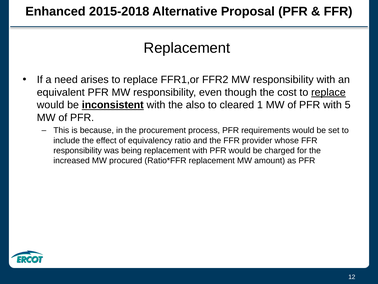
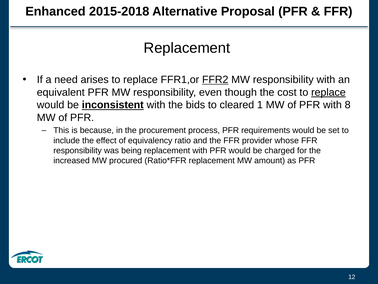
FFR2 underline: none -> present (215, 80)
also: also -> bids (195, 105)
5: 5 -> 8 (348, 105)
